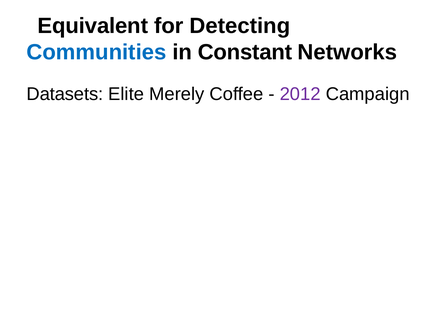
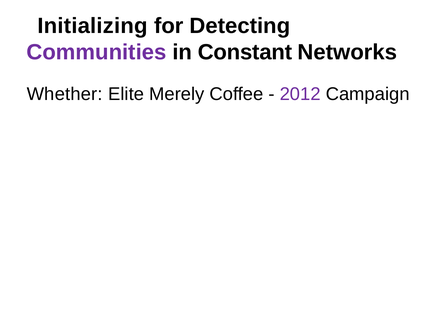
Equivalent: Equivalent -> Initializing (93, 26)
Communities colour: blue -> purple (96, 52)
Datasets: Datasets -> Whether (65, 94)
